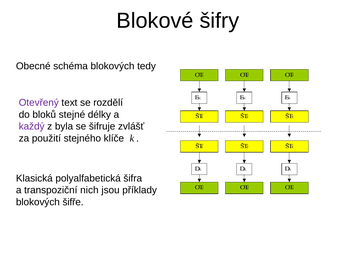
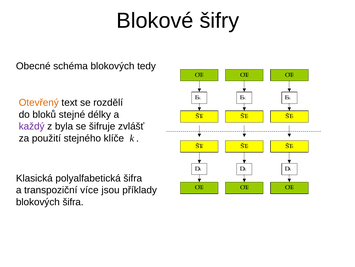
Otevřený colour: purple -> orange (39, 102)
nich: nich -> více (89, 190)
blokových šifře: šifře -> šifra (73, 202)
